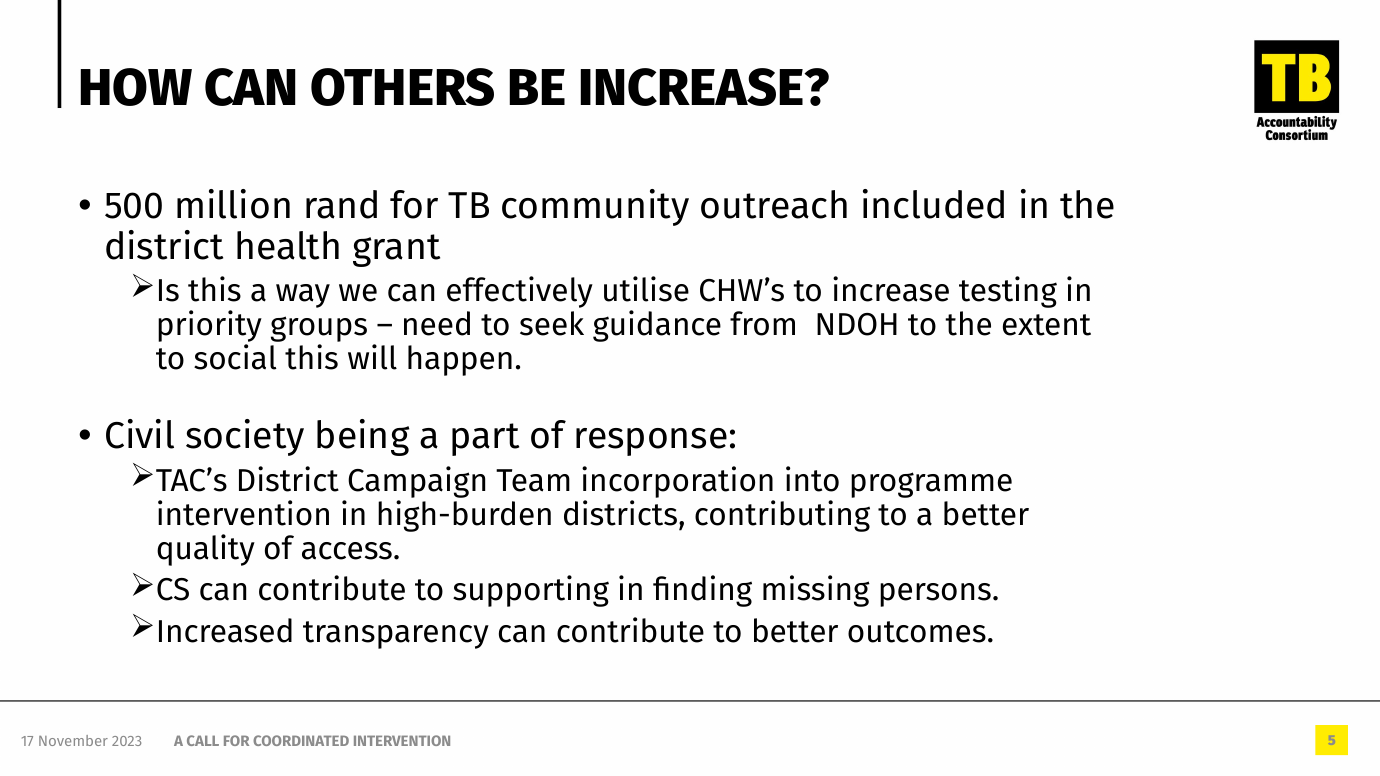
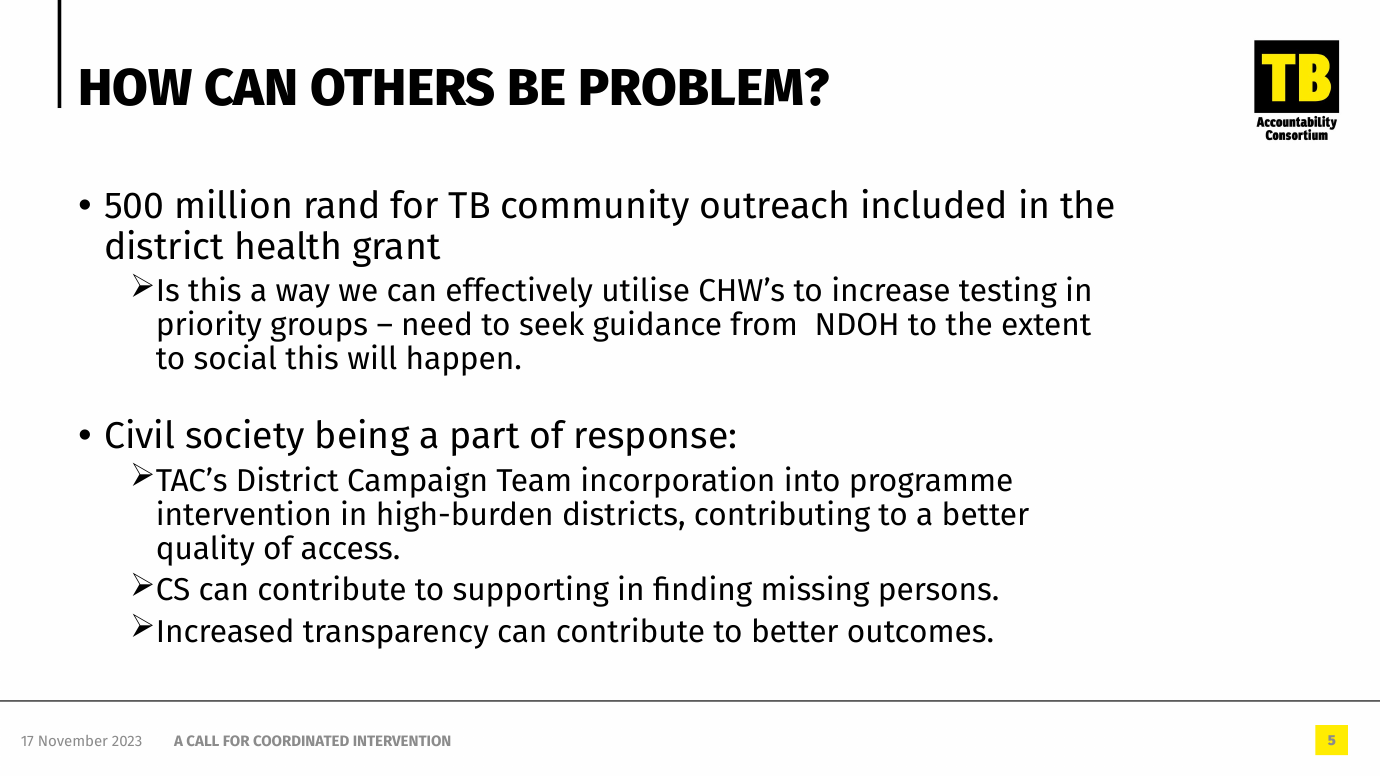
BE INCREASE: INCREASE -> PROBLEM (704, 88)
